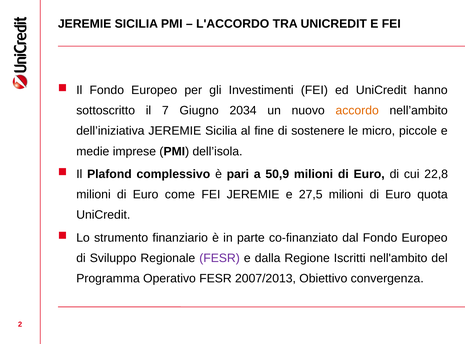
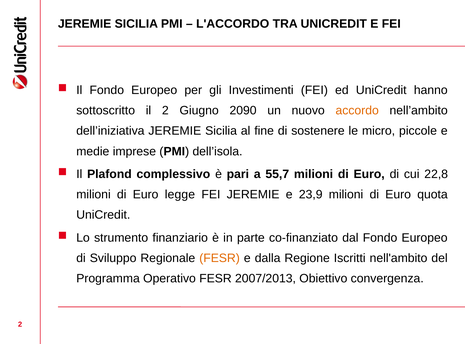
il 7: 7 -> 2 (165, 111)
2034: 2034 -> 2090 (243, 111)
50,9: 50,9 -> 55,7 (277, 174)
come: come -> legge (180, 195)
27,5: 27,5 -> 23,9 (311, 195)
FESR colour: purple -> orange (220, 258)
